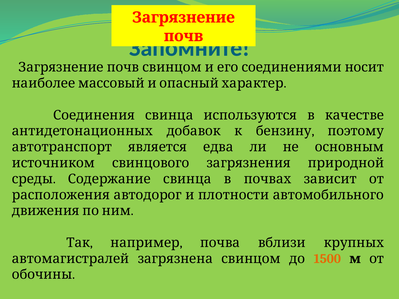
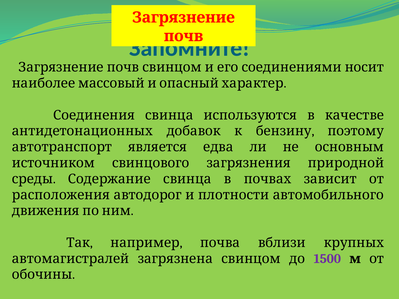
1500 colour: orange -> purple (327, 259)
